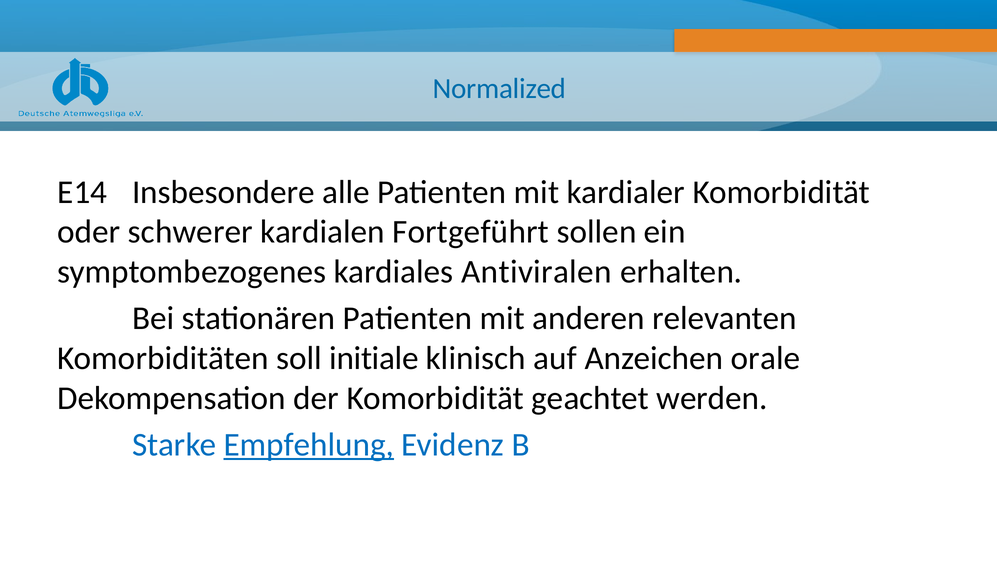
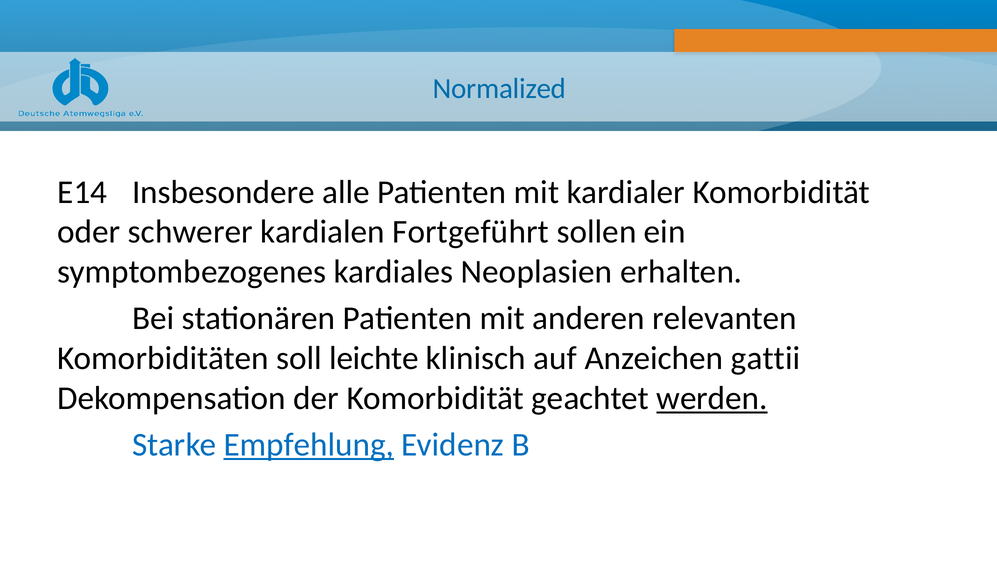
Antiviralen: Antiviralen -> Neoplasien (537, 272)
initiale: initiale -> leichte (374, 358)
orale: orale -> gattii (766, 358)
werden underline: none -> present (712, 398)
